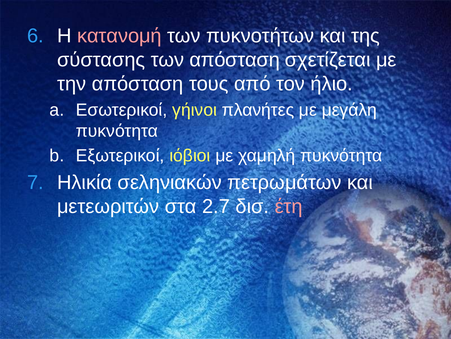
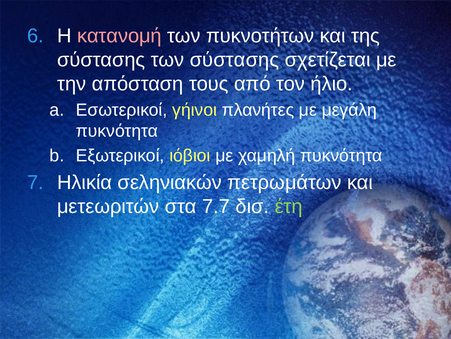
των απόσταση: απόσταση -> σύστασης (234, 60)
2.7: 2.7 -> 7.7 (216, 206)
έτη colour: pink -> light green (289, 206)
